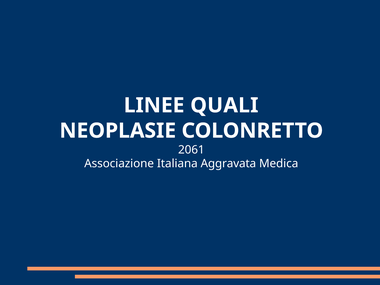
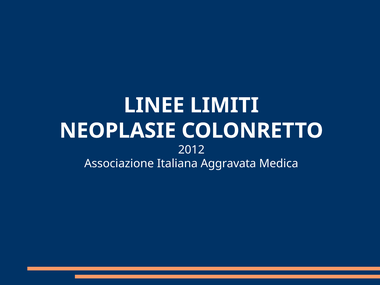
QUALI: QUALI -> LIMITI (224, 105)
2061: 2061 -> 2012 (191, 150)
